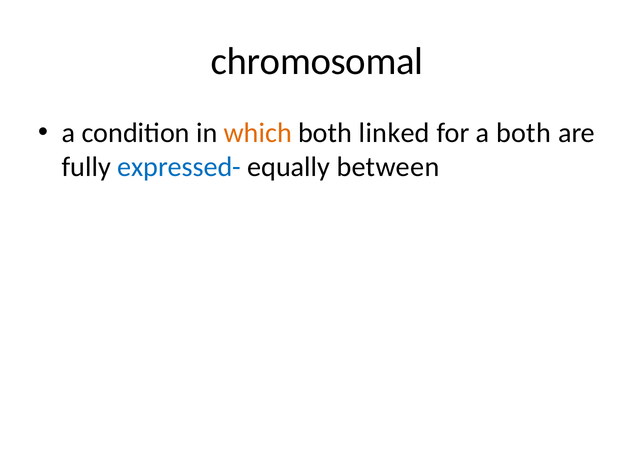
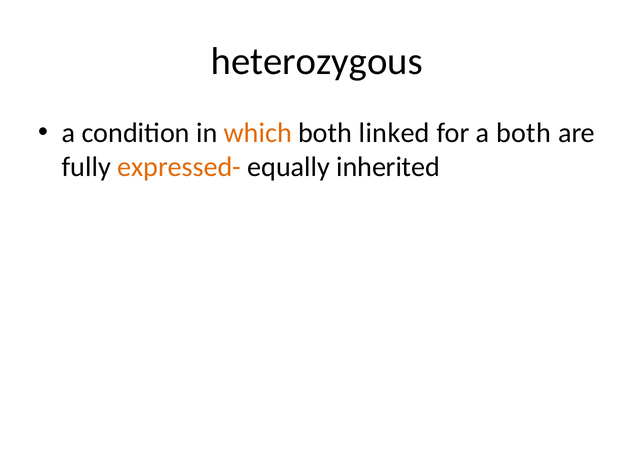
chromosomal: chromosomal -> heterozygous (317, 61)
expressed- colour: blue -> orange (179, 167)
between: between -> inherited (388, 167)
